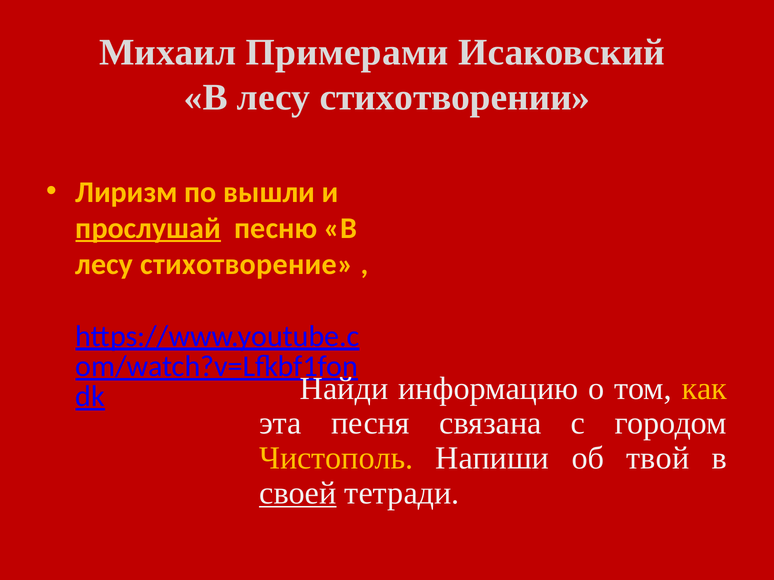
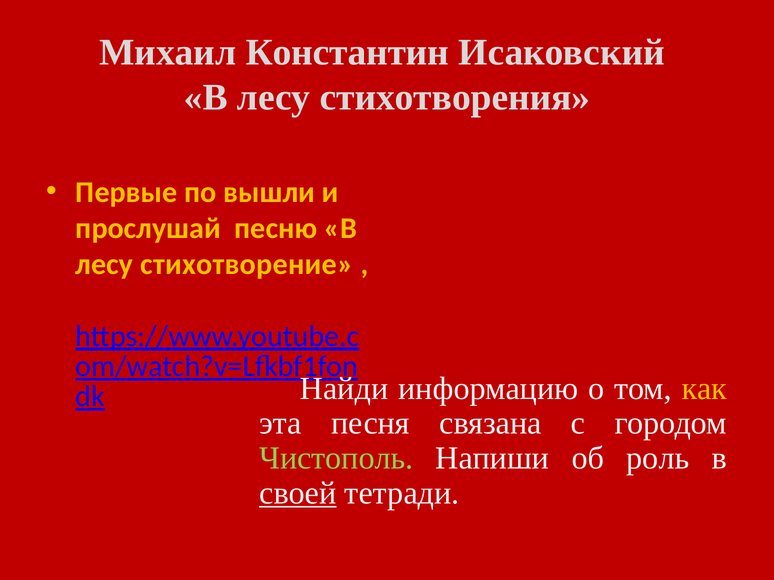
Примерами: Примерами -> Константин (347, 52)
стихотворении: стихотворении -> стихотворения (455, 97)
Лиризм: Лиризм -> Первые (127, 192)
прослушай underline: present -> none (148, 228)
Чистополь colour: yellow -> light green (336, 459)
твой: твой -> роль (658, 459)
